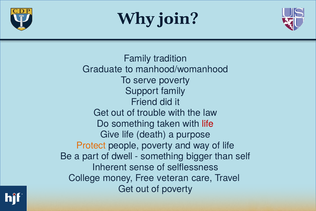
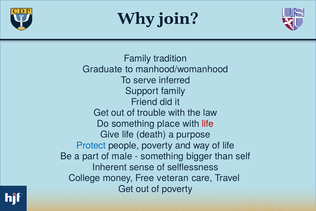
serve poverty: poverty -> inferred (175, 80)
taken: taken -> place (169, 124)
Protect colour: orange -> blue (91, 145)
dwell: dwell -> male (122, 156)
